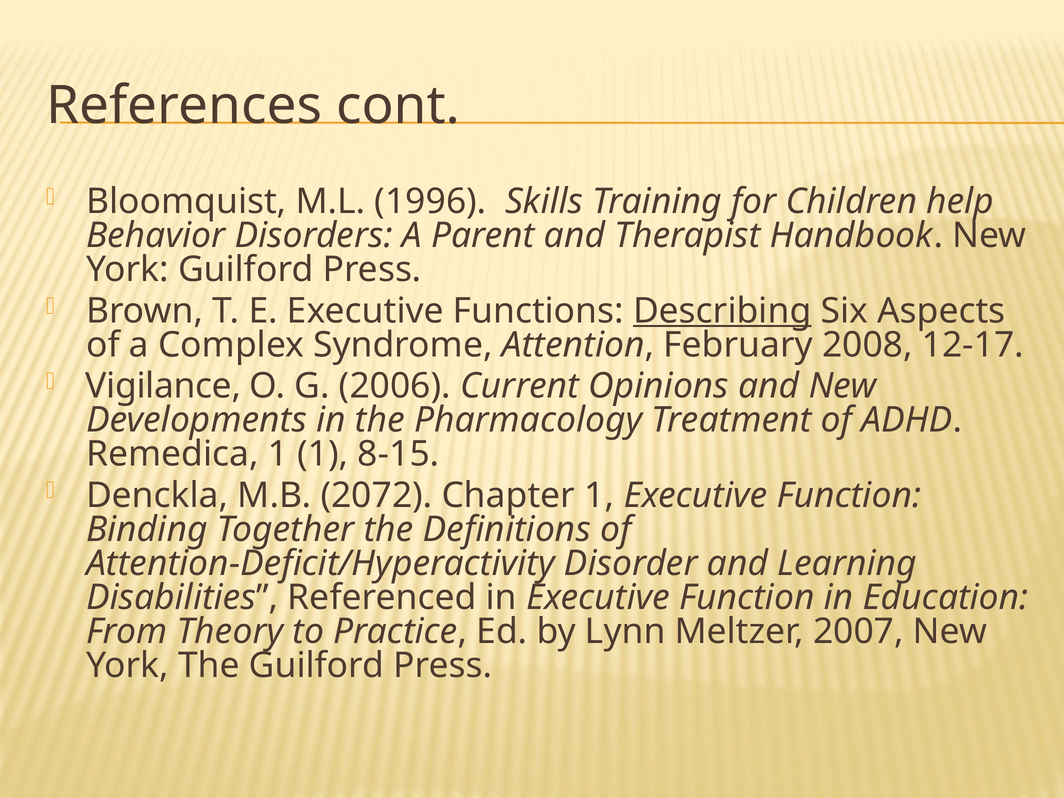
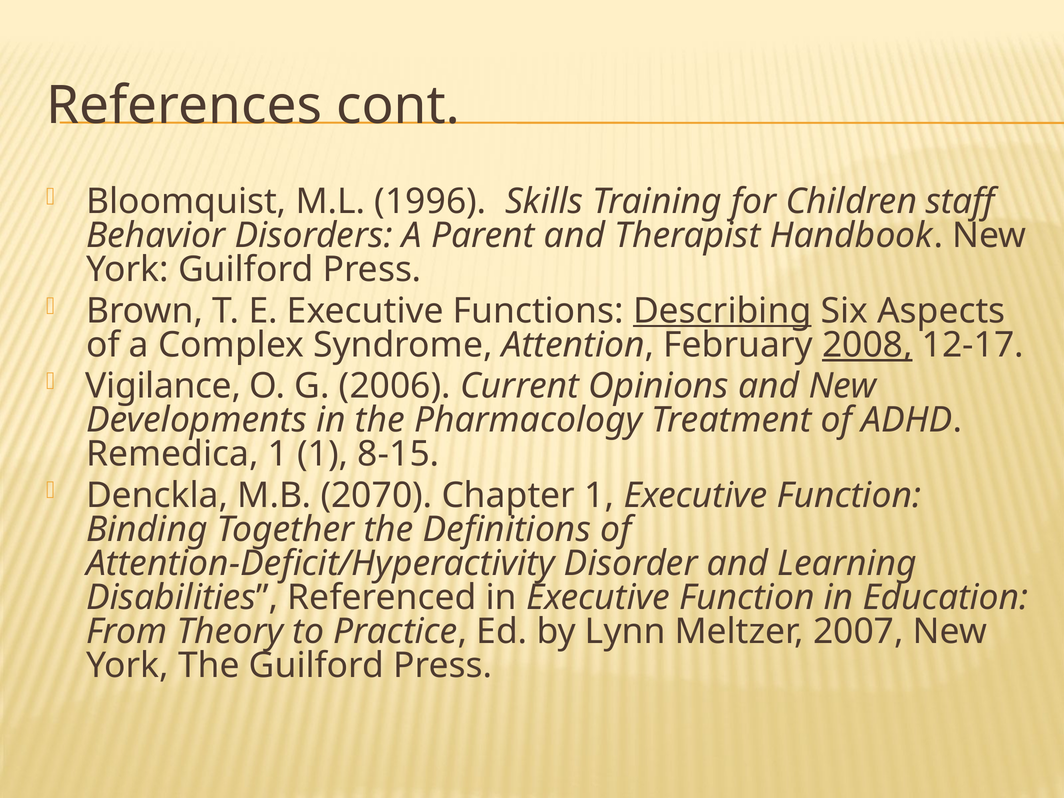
help: help -> staff (960, 202)
2008 underline: none -> present (867, 345)
2072: 2072 -> 2070 (376, 495)
